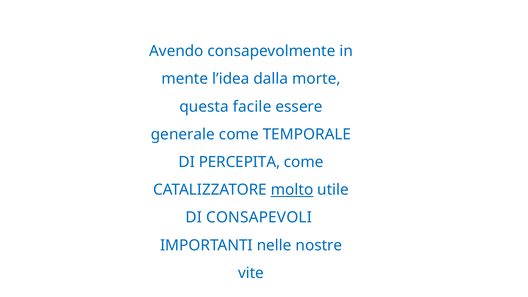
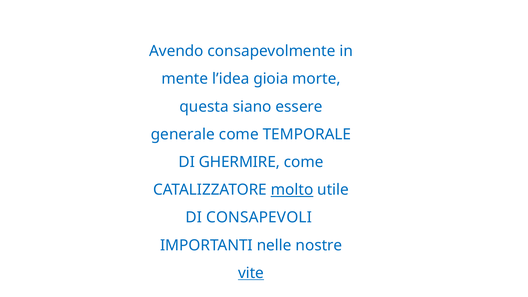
dalla: dalla -> gioia (271, 79)
facile: facile -> siano (252, 107)
PERCEPITA: PERCEPITA -> GHERMIRE (239, 162)
vite underline: none -> present (251, 273)
